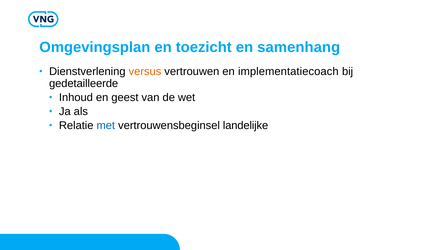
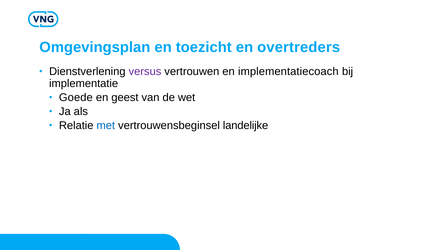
samenhang: samenhang -> overtreders (299, 47)
versus colour: orange -> purple (145, 71)
gedetailleerde: gedetailleerde -> implementatie (84, 83)
Inhoud: Inhoud -> Goede (76, 97)
